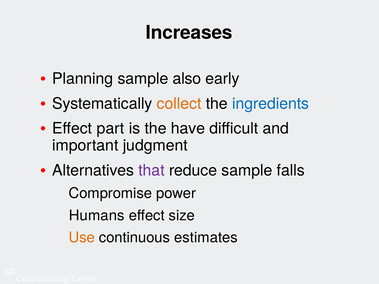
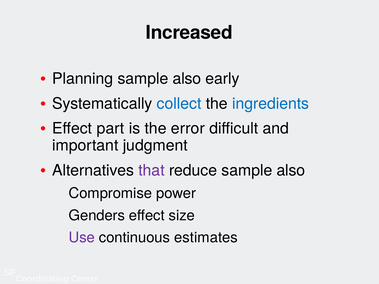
Increases: Increases -> Increased (189, 33)
collect colour: orange -> blue (179, 104)
have: have -> error (188, 129)
reduce sample falls: falls -> also (291, 171)
Humans: Humans -> Genders (97, 216)
Use colour: orange -> purple (82, 238)
